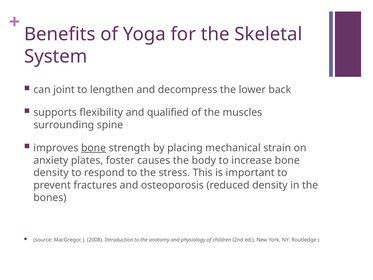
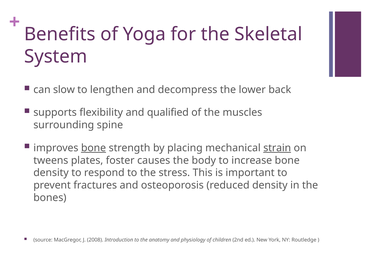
joint: joint -> slow (64, 90)
strain underline: none -> present (277, 148)
anxiety: anxiety -> tweens (51, 160)
